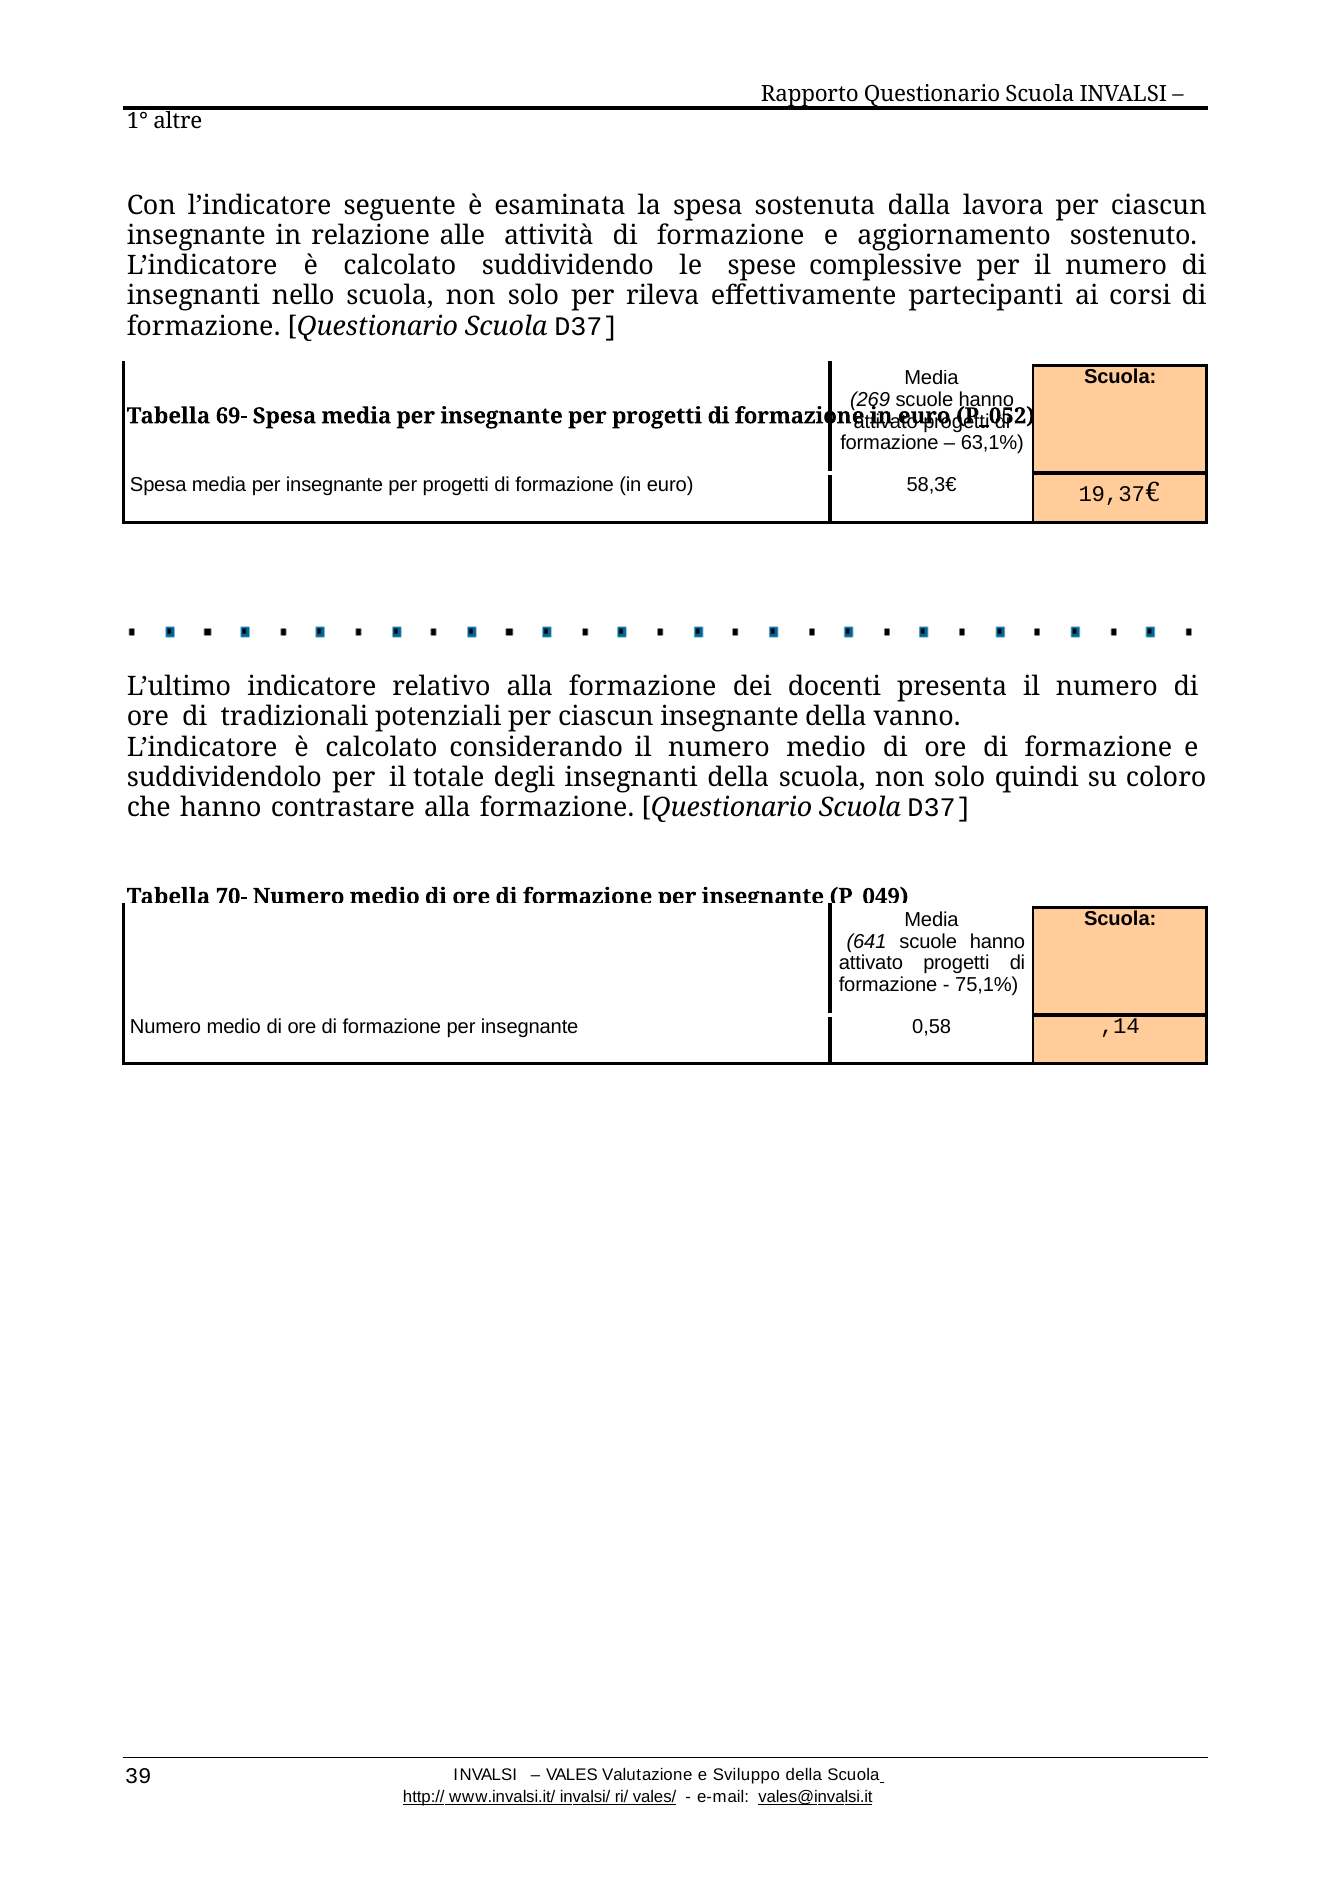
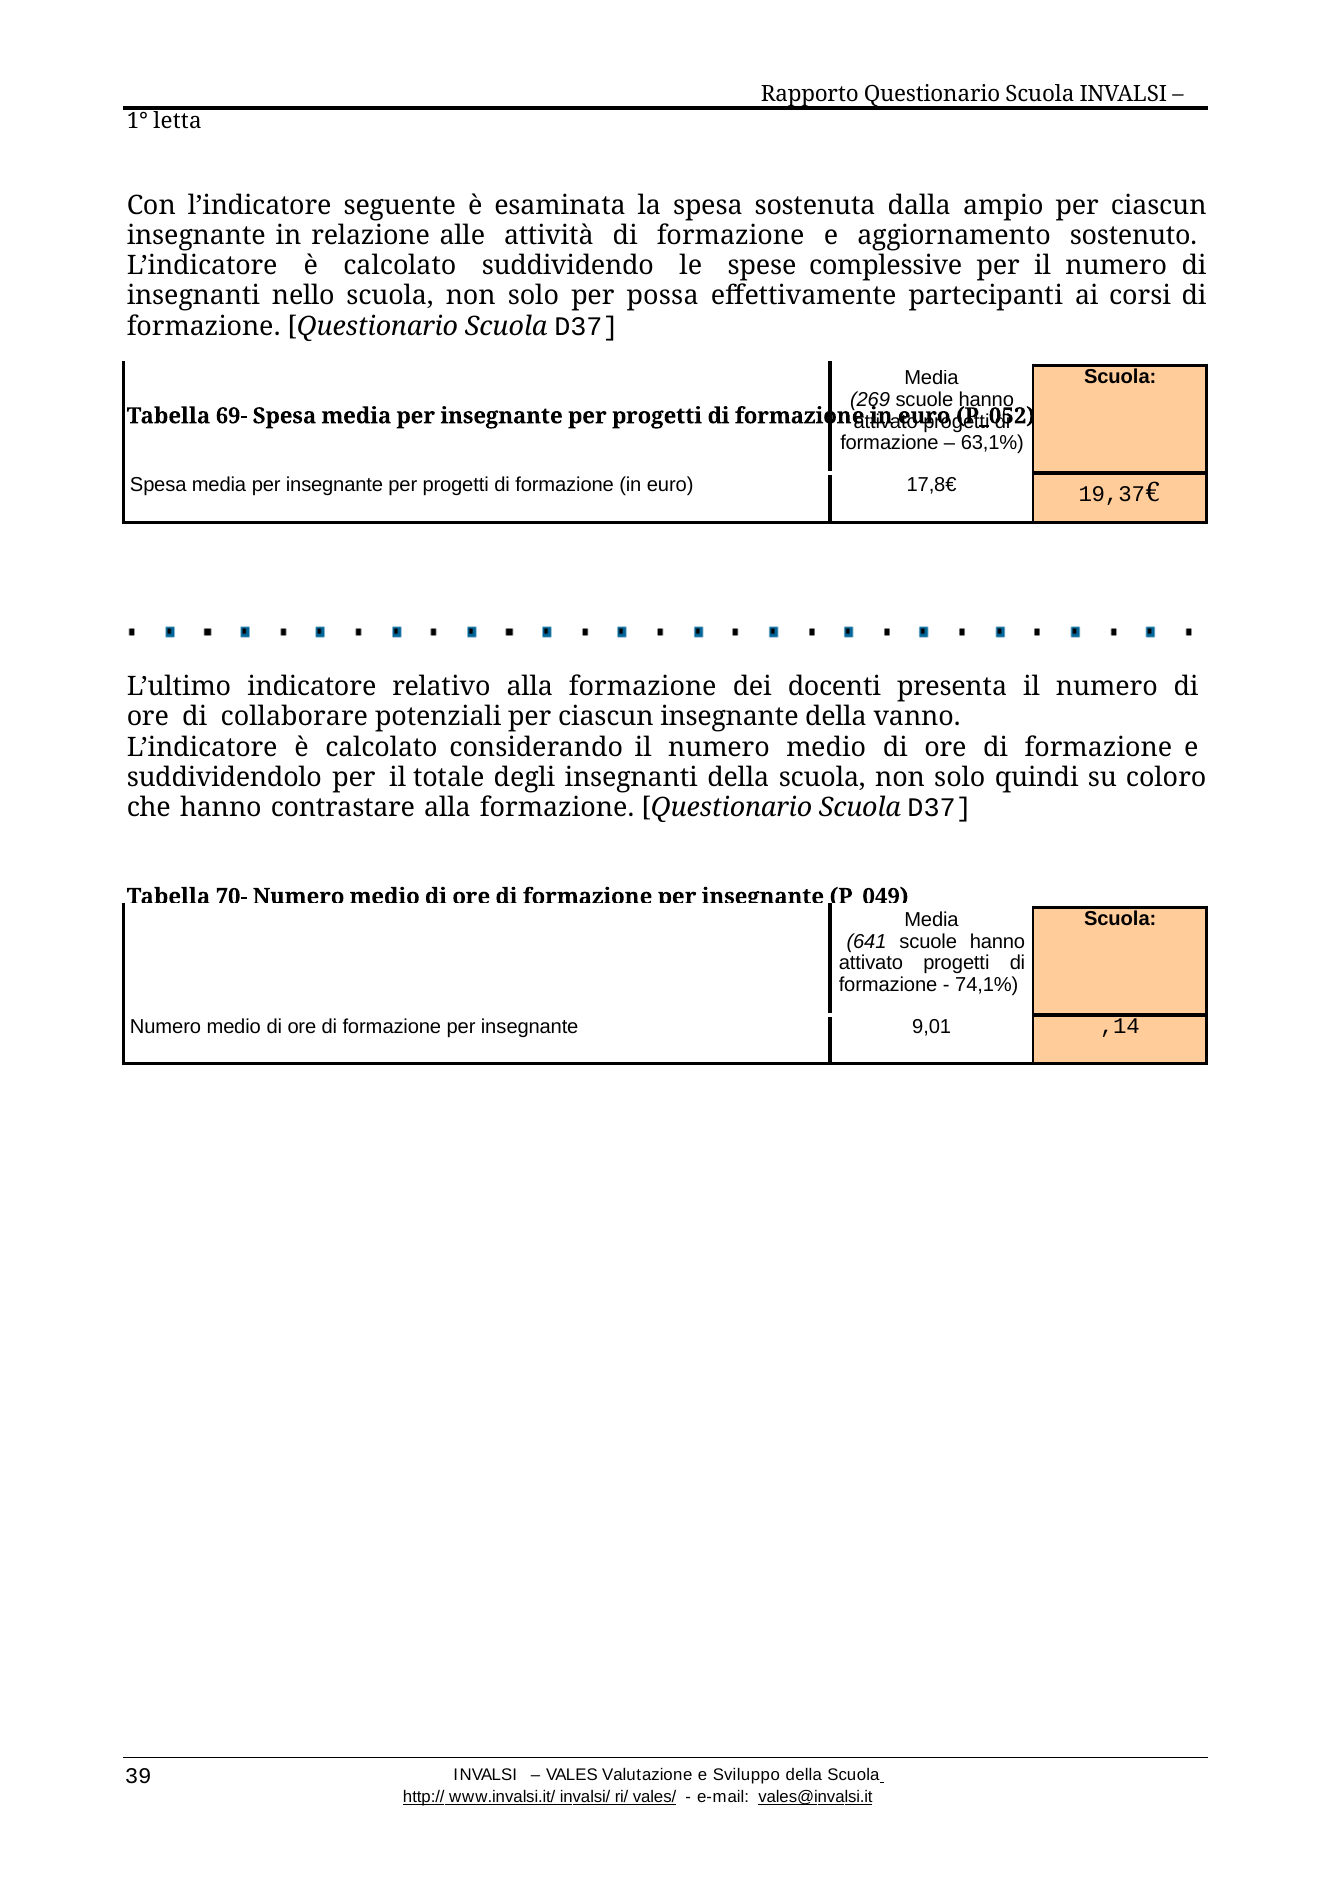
altre: altre -> letta (178, 121)
lavora: lavora -> ampio (1003, 206)
rileva: rileva -> possa (663, 296)
58,3€: 58,3€ -> 17,8€ (932, 485)
tradizionali: tradizionali -> collaborare (294, 717)
75,1%: 75,1% -> 74,1% (987, 985)
0,58: 0,58 -> 9,01 (932, 1027)
